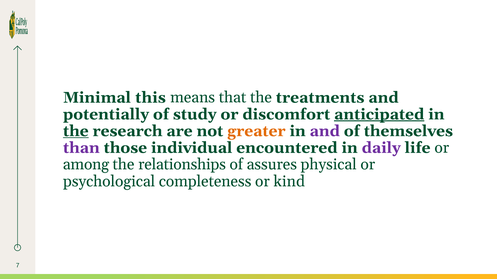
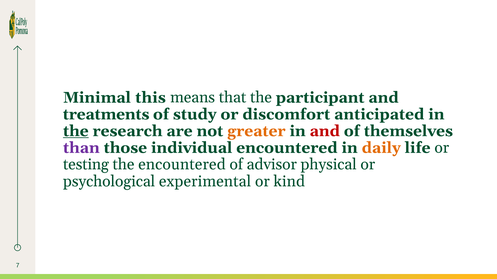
treatments: treatments -> participant (320, 98)
potentially: potentially -> treatments (106, 115)
anticipated underline: present -> none (379, 115)
and colour: purple -> red (325, 131)
daily colour: purple -> orange (381, 148)
among: among -> testing (86, 165)
the relationships: relationships -> encountered (182, 165)
assures: assures -> advisor (272, 165)
completeness: completeness -> experimental (205, 182)
